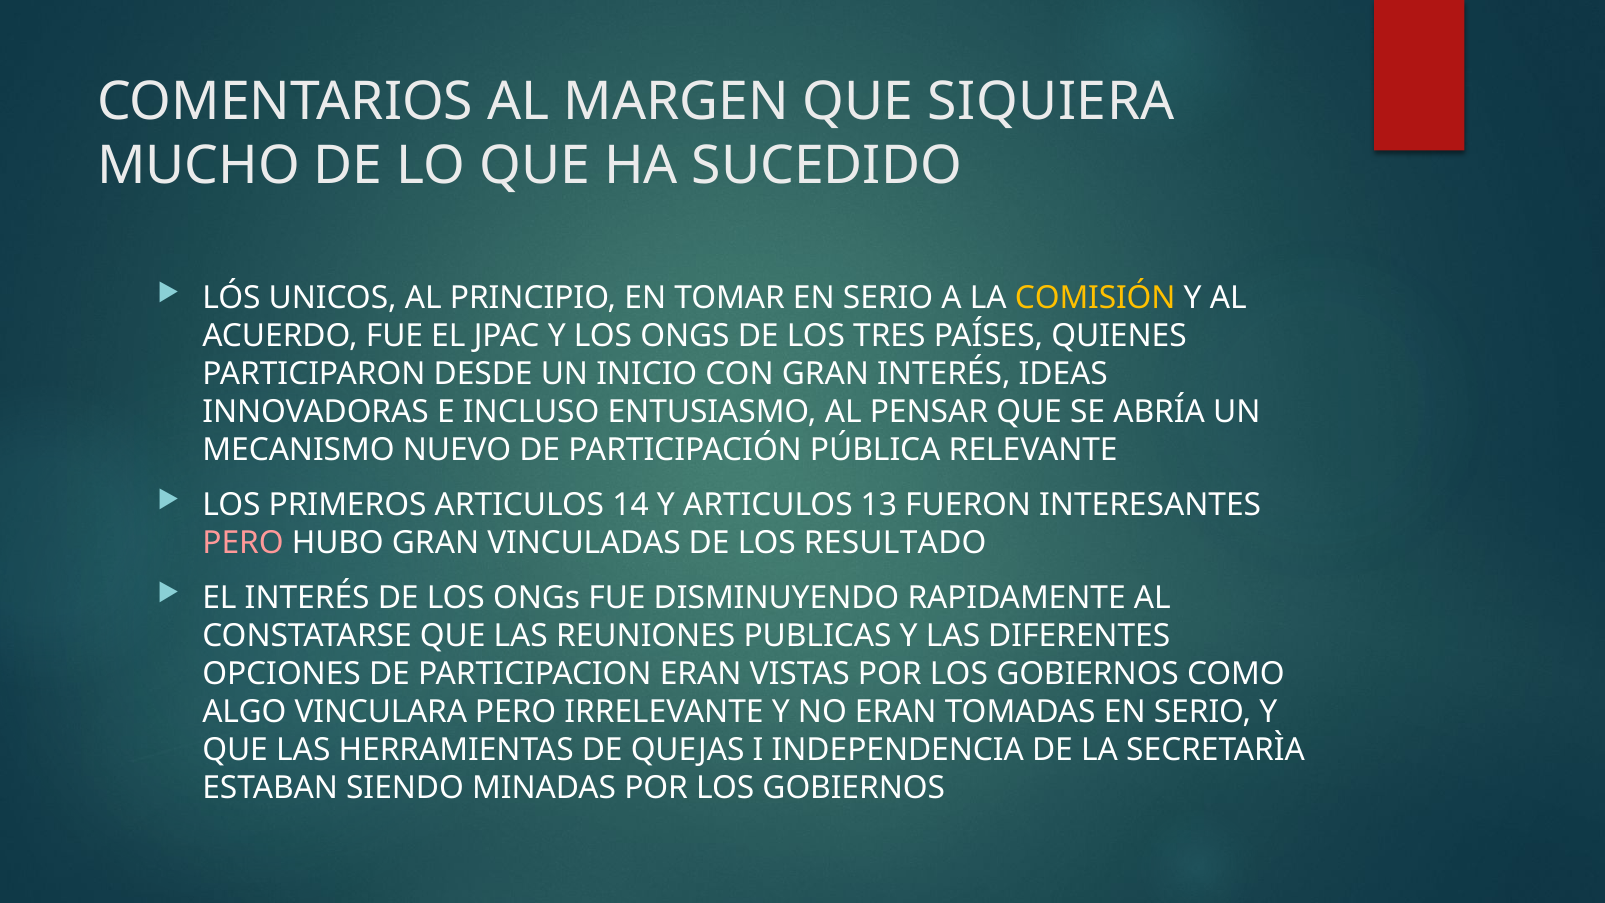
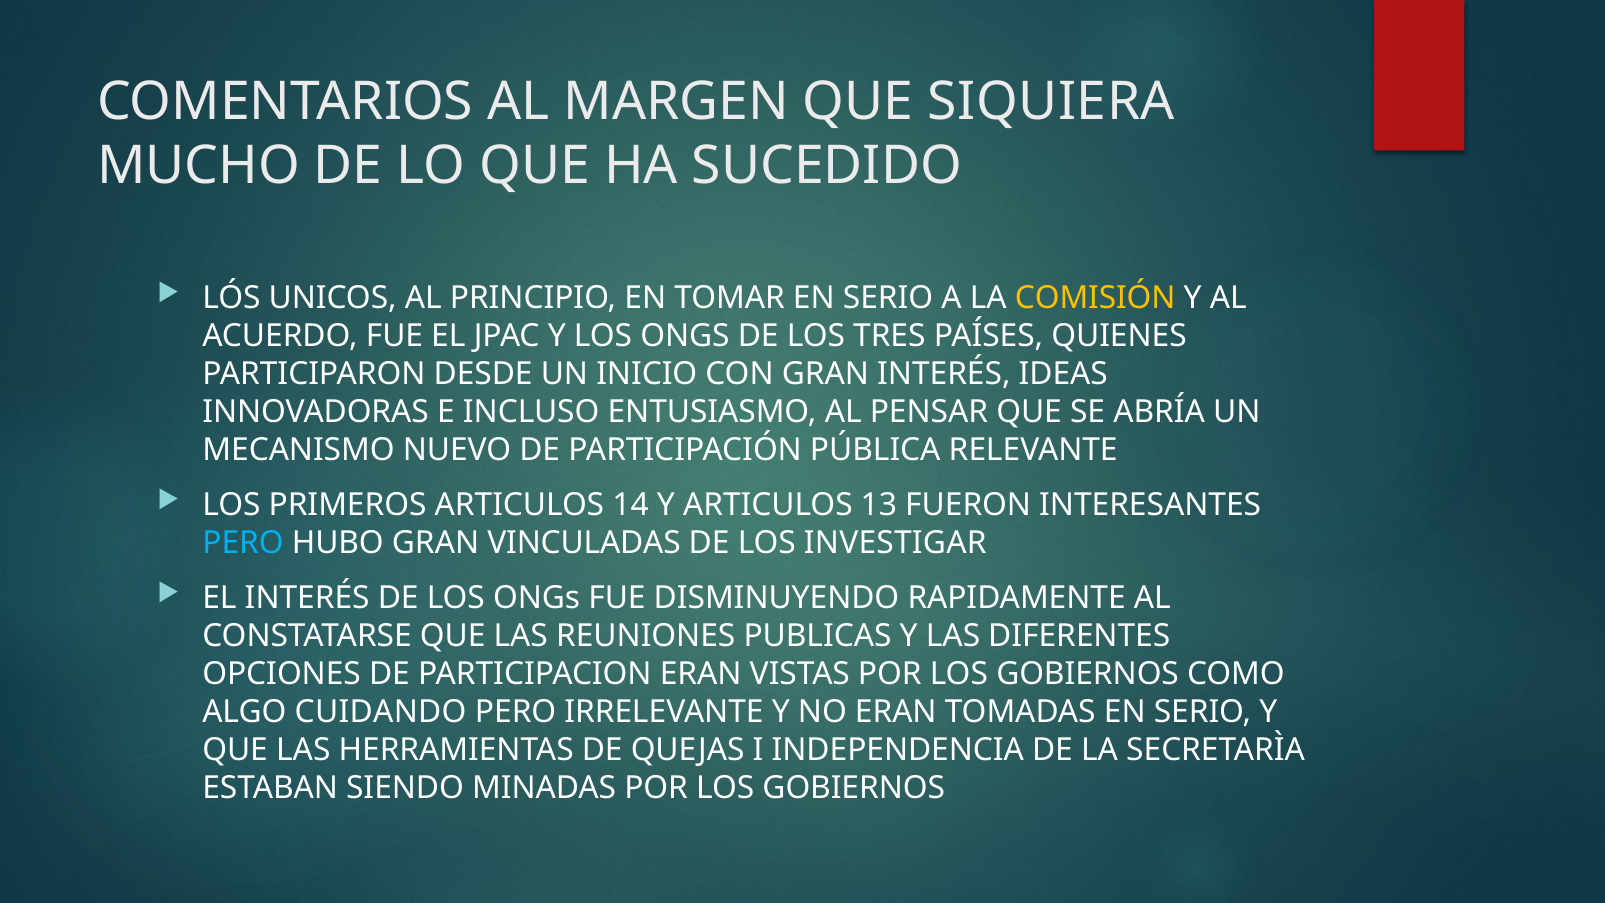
PERO colour: pink -> light blue (243, 543)
RESULTADO: RESULTADO -> INVESTIGAR (895, 543)
VINCULARA: VINCULARA -> CUIDANDO (381, 712)
